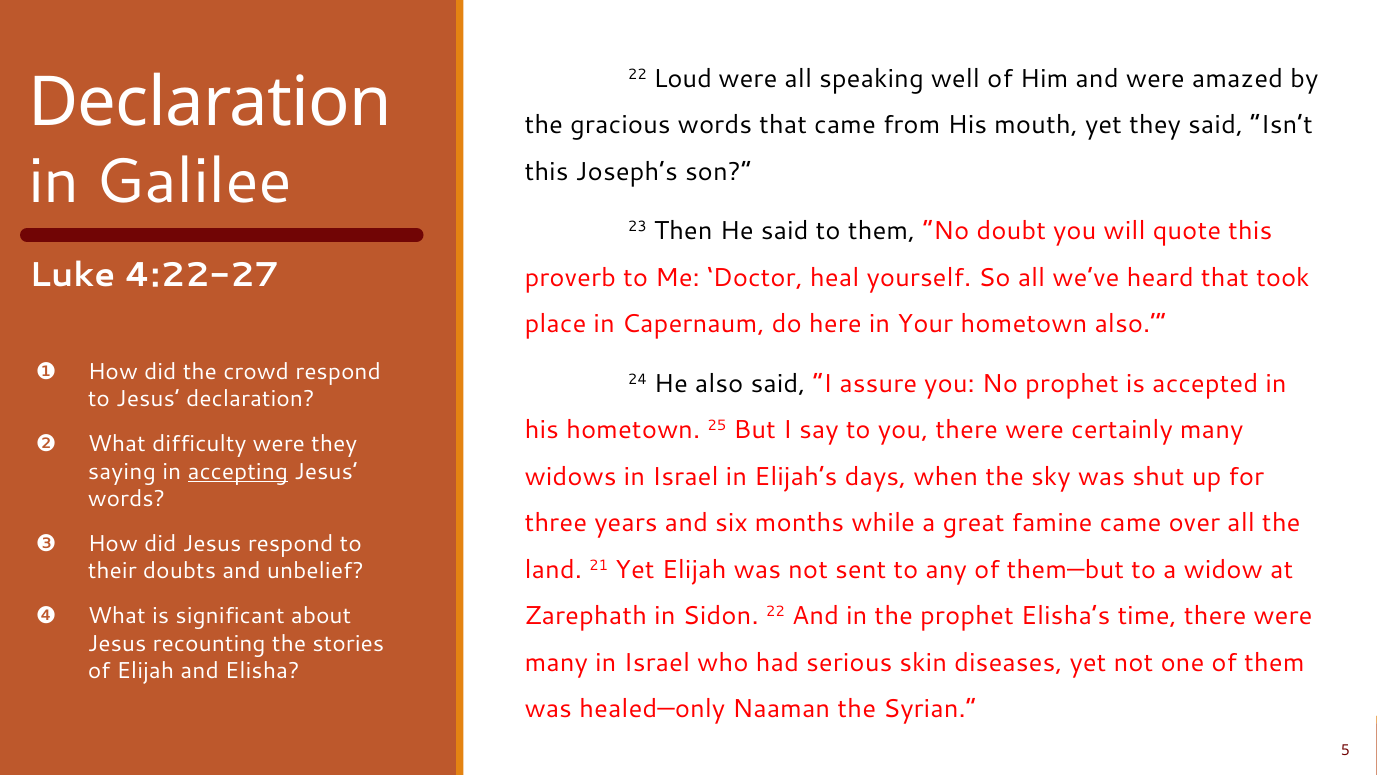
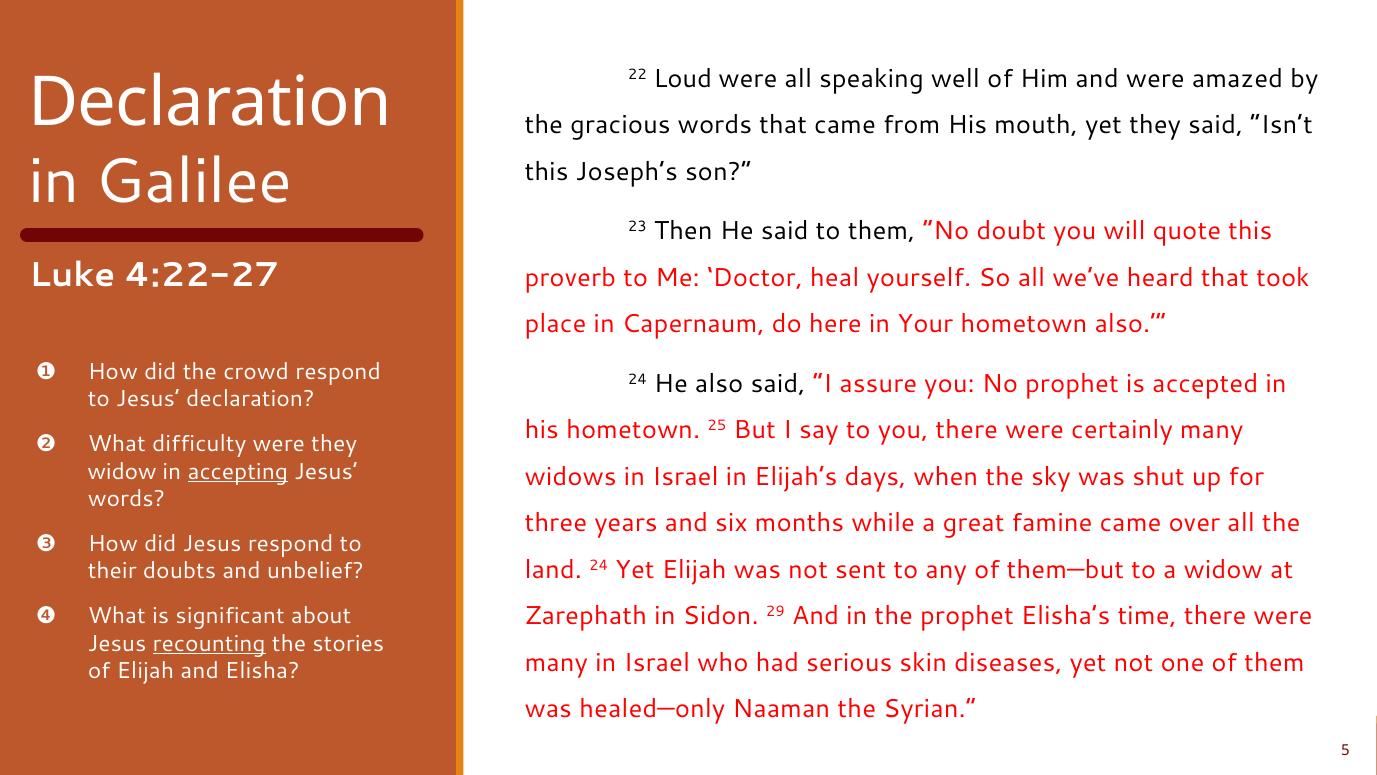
saying: saying -> widow (122, 471)
land 21: 21 -> 24 (599, 565)
Sidon 22: 22 -> 29 (775, 611)
recounting underline: none -> present (209, 643)
